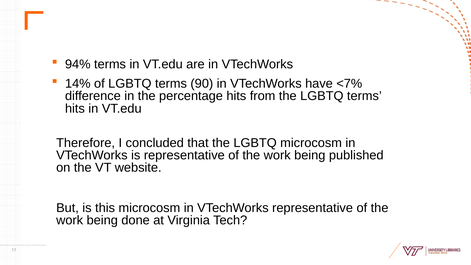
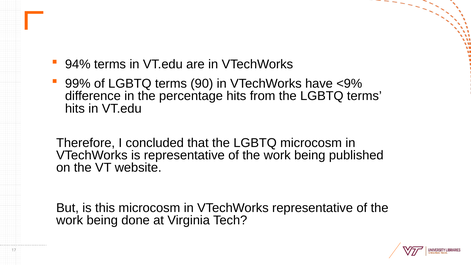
14%: 14% -> 99% (78, 84)
<7%: <7% -> <9% (349, 84)
